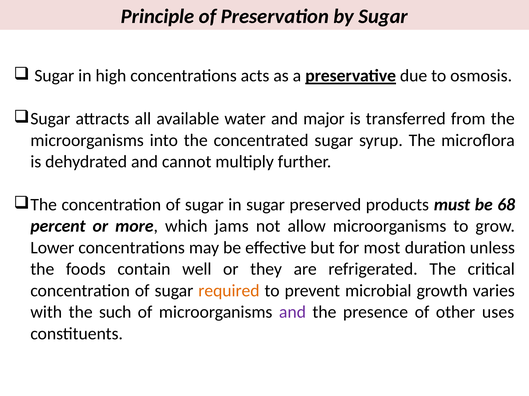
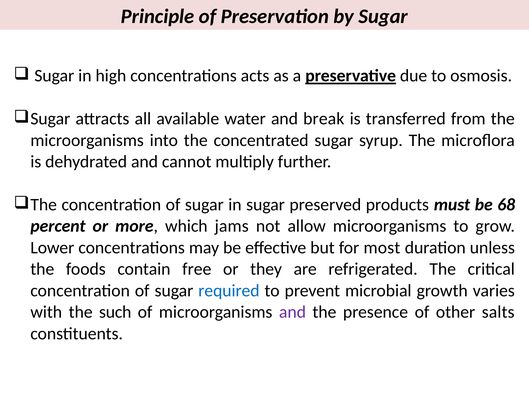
major: major -> break (324, 119)
well: well -> free (197, 270)
required colour: orange -> blue (229, 291)
uses: uses -> salts (498, 313)
